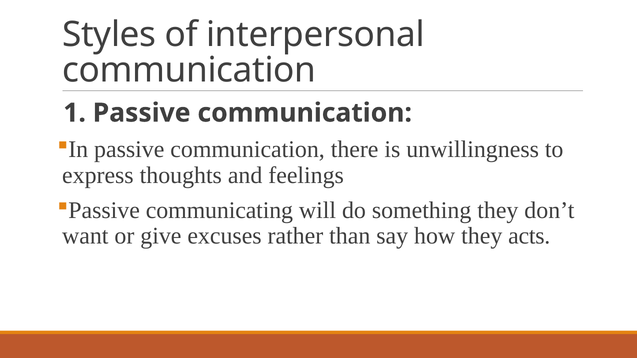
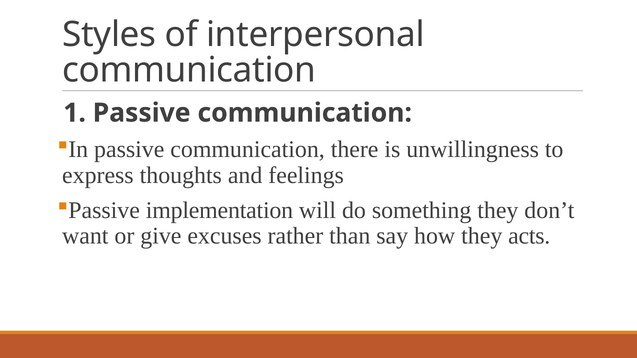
communicating: communicating -> implementation (219, 210)
